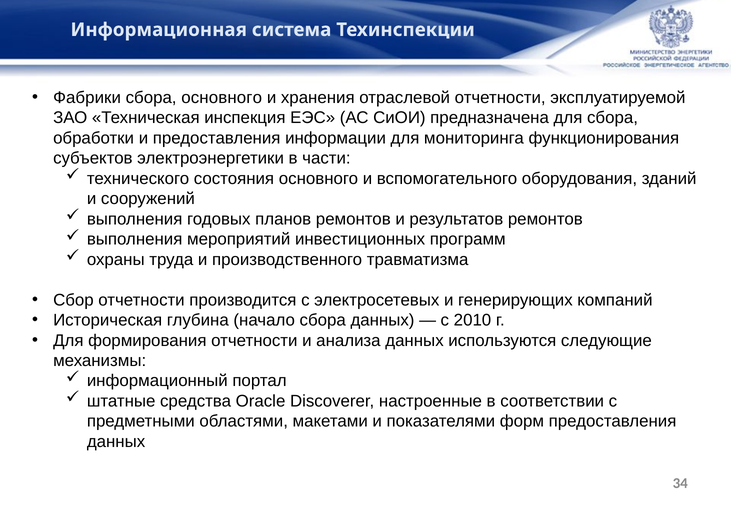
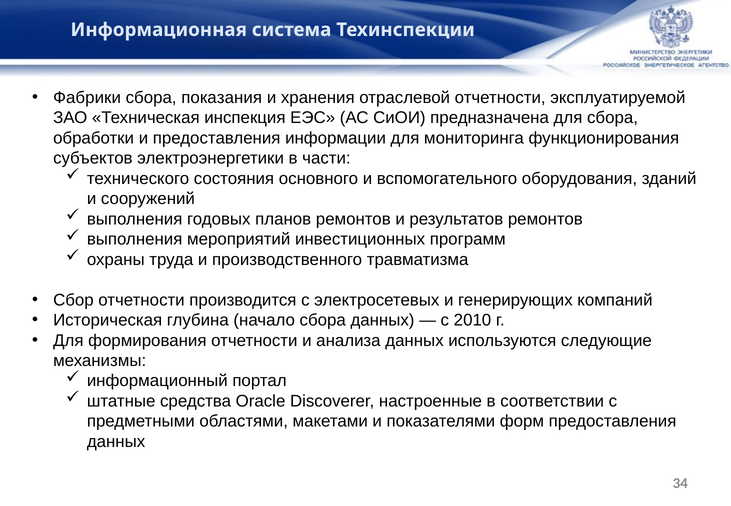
сбора основного: основного -> показания (222, 98)
